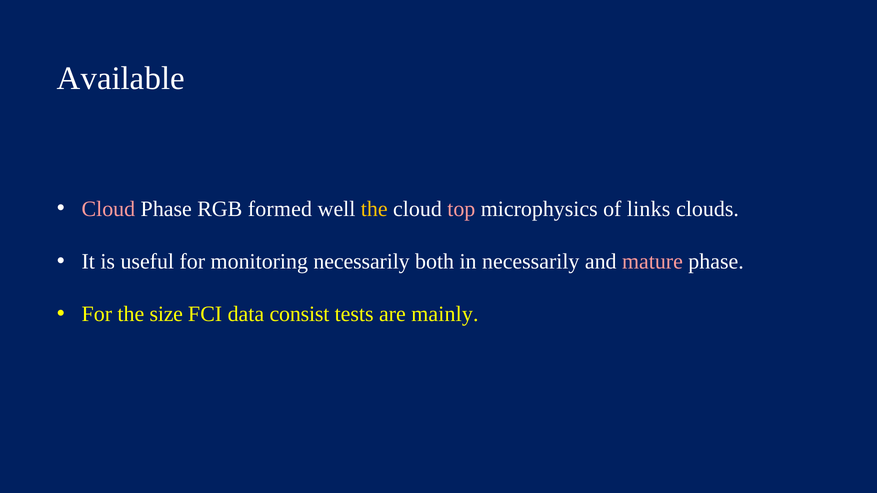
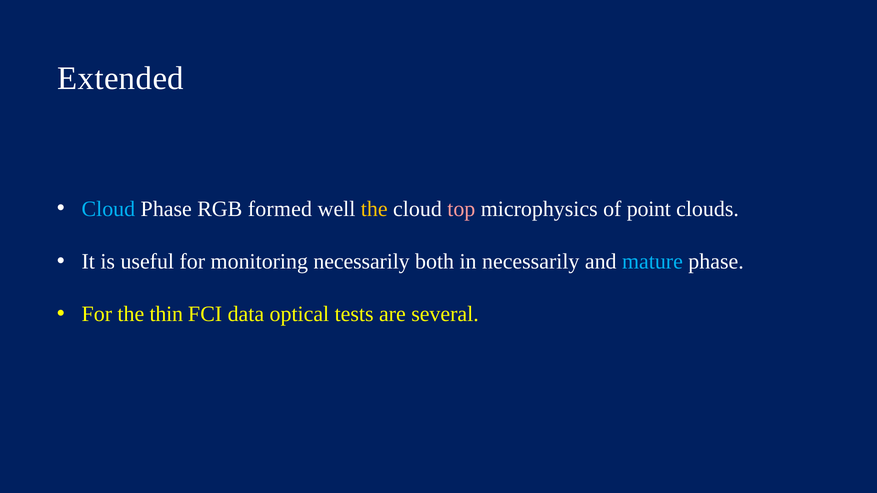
Available: Available -> Extended (121, 78)
Cloud colour: pink -> light blue (108, 209)
links: links -> point (649, 209)
mature colour: pink -> light blue (652, 262)
size: size -> thin (166, 314)
consist: consist -> optical (299, 314)
mainly: mainly -> several (445, 314)
